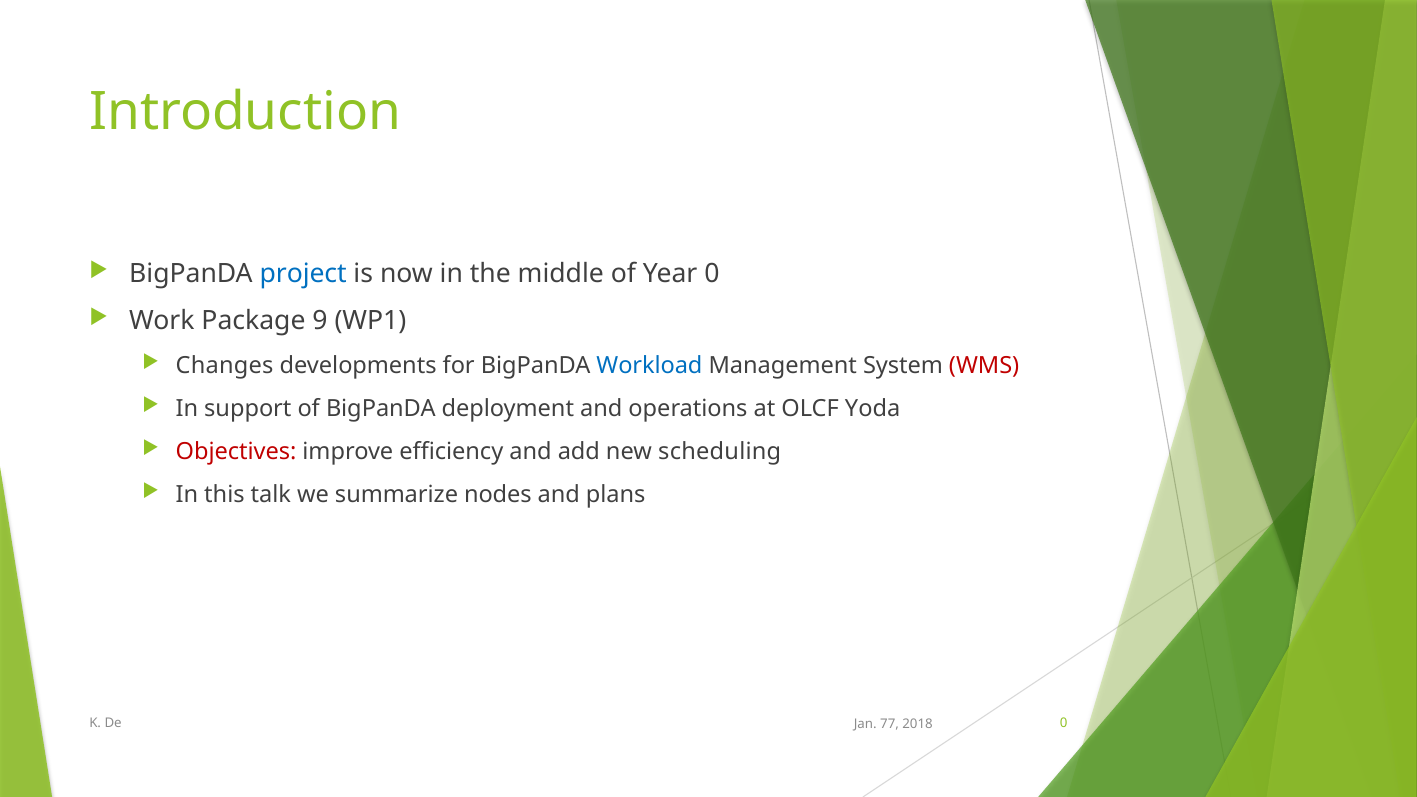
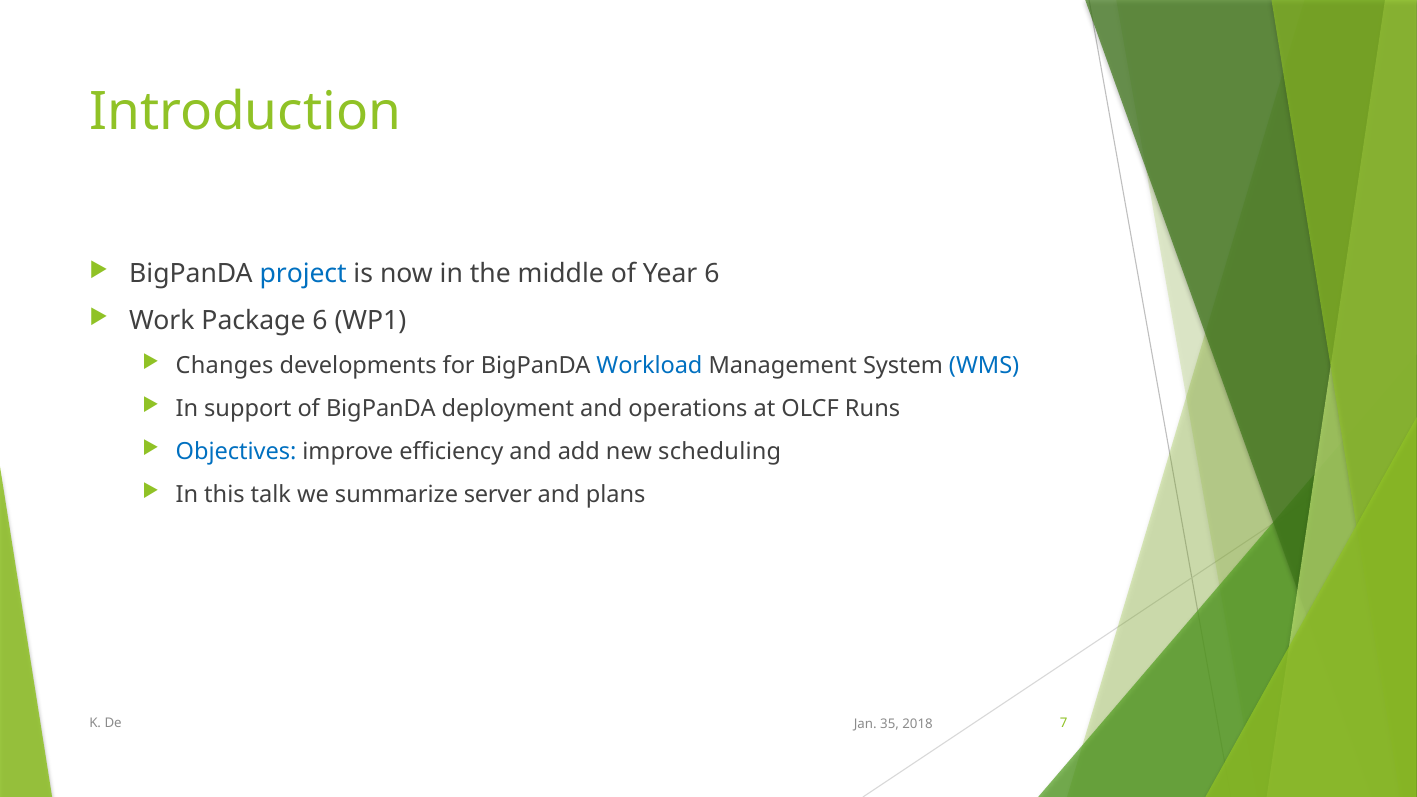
Year 0: 0 -> 6 (712, 274)
Package 9: 9 -> 6 (320, 321)
WMS colour: red -> blue (984, 366)
Yoda: Yoda -> Runs (873, 409)
Objectives colour: red -> blue (236, 452)
nodes: nodes -> server (498, 495)
De 0: 0 -> 7 (1064, 723)
77: 77 -> 35 (890, 724)
